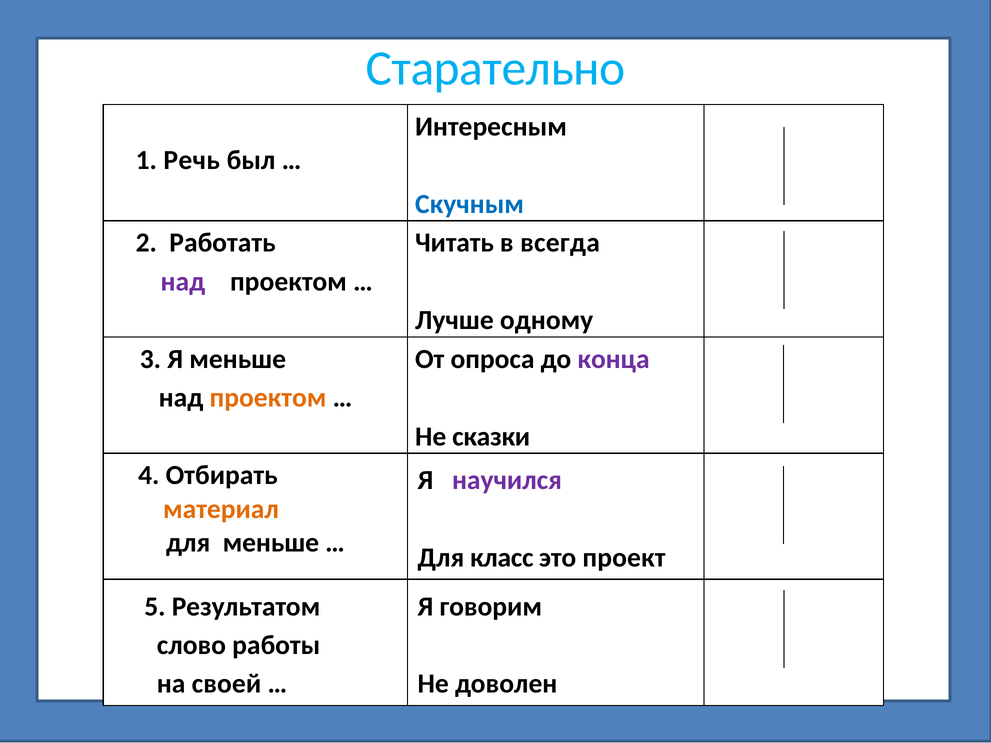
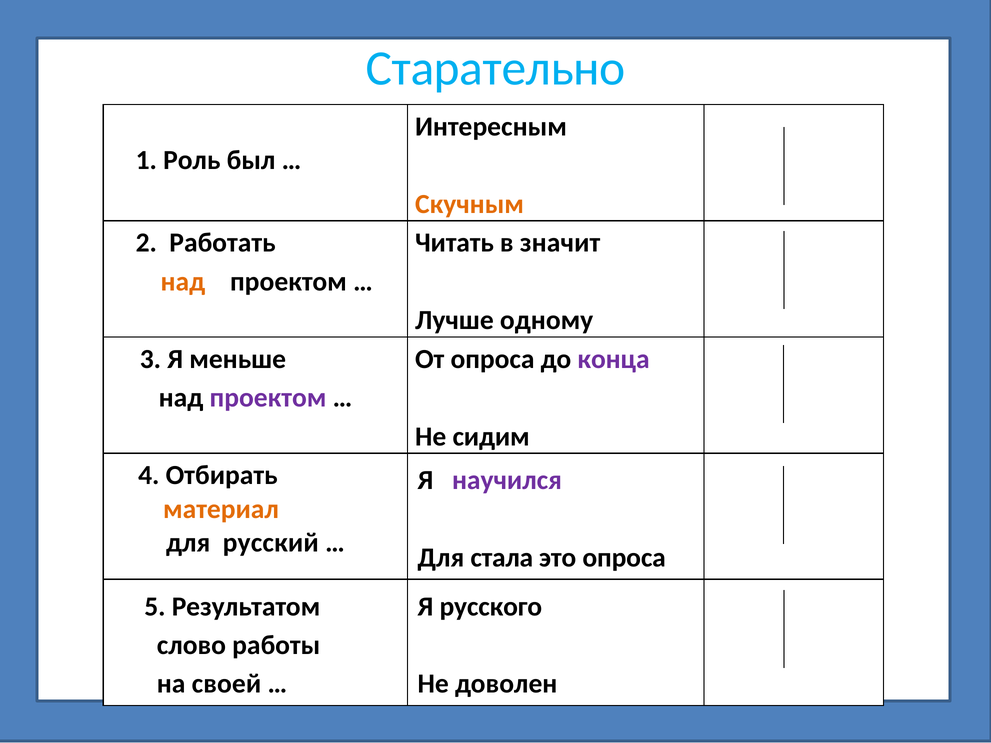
Речь: Речь -> Роль (192, 160)
Скучным colour: blue -> orange (470, 204)
всегда: всегда -> значит (560, 243)
над colour: purple -> orange (183, 282)
проектом colour: orange -> purple (268, 398)
сказки: сказки -> сидим (491, 437)
для меньше: меньше -> русский (271, 543)
класс: класс -> стала (502, 558)
это проект: проект -> опроса (624, 558)
говорим: говорим -> русского (491, 607)
